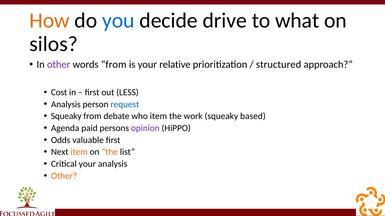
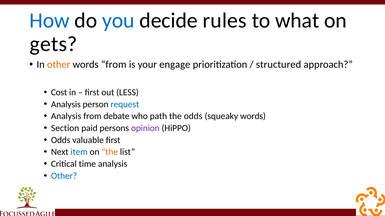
How colour: orange -> blue (49, 21)
drive: drive -> rules (225, 21)
silos: silos -> gets (53, 44)
other colour: purple -> orange (59, 65)
relative: relative -> engage (175, 65)
Squeaky: Squeaky -> Analysis (66, 116)
who item: item -> path (158, 116)
the work: work -> odds (193, 116)
squeaky based: based -> words (253, 116)
Agenda: Agenda -> Section (65, 128)
item colour: orange -> blue (79, 152)
Critical your: your -> time (87, 164)
Other colour: orange -> blue (64, 176)
